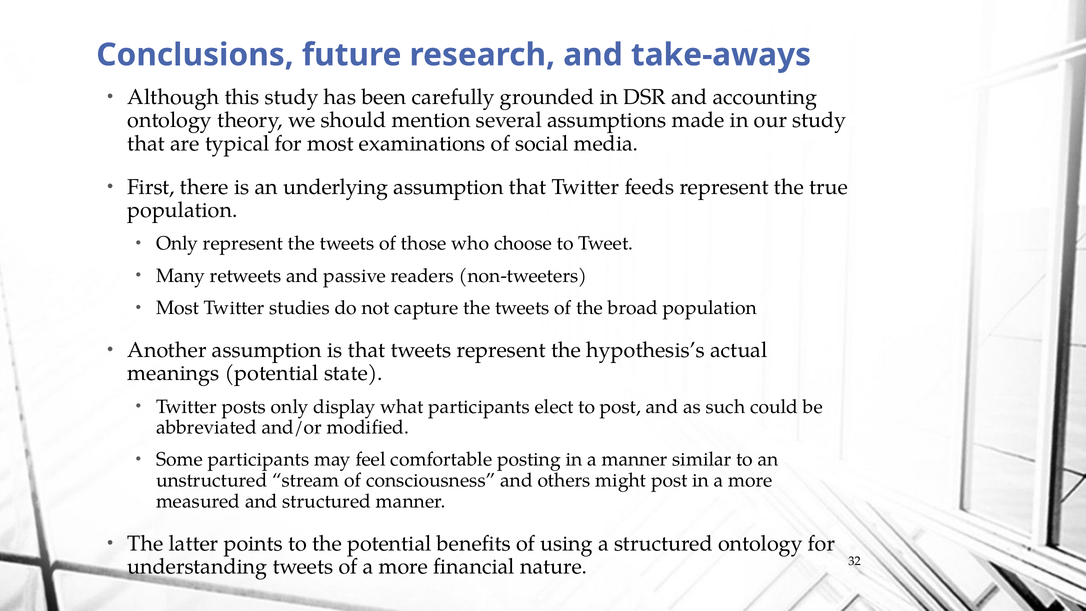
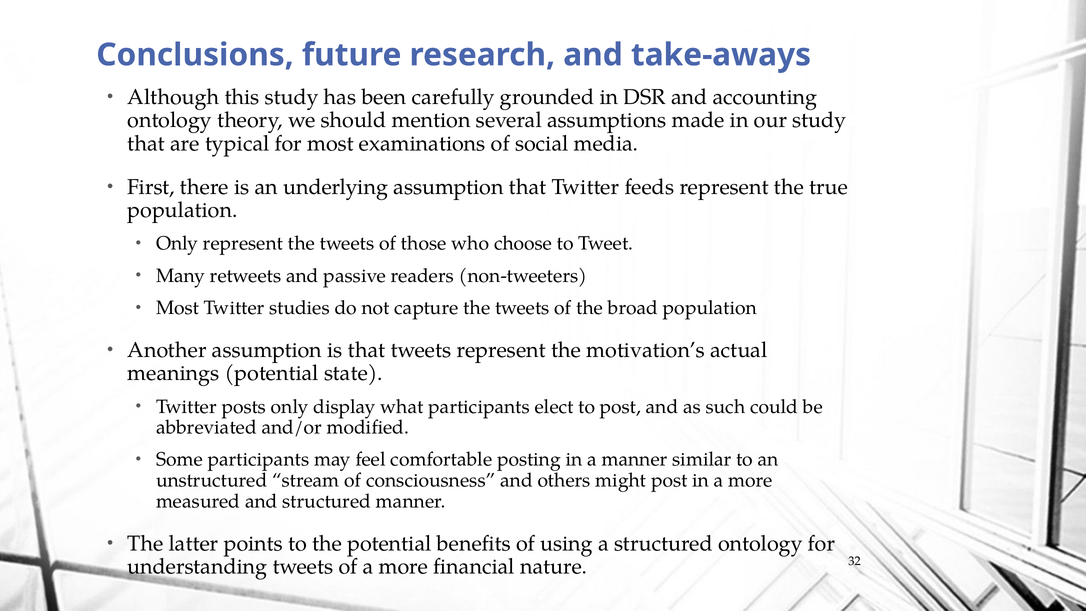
hypothesis’s: hypothesis’s -> motivation’s (646, 350)
